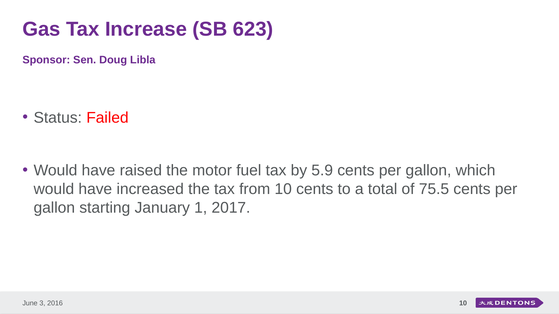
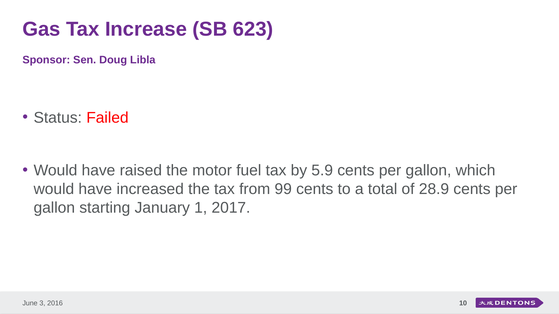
from 10: 10 -> 99 (283, 189)
75.5: 75.5 -> 28.9 (434, 189)
